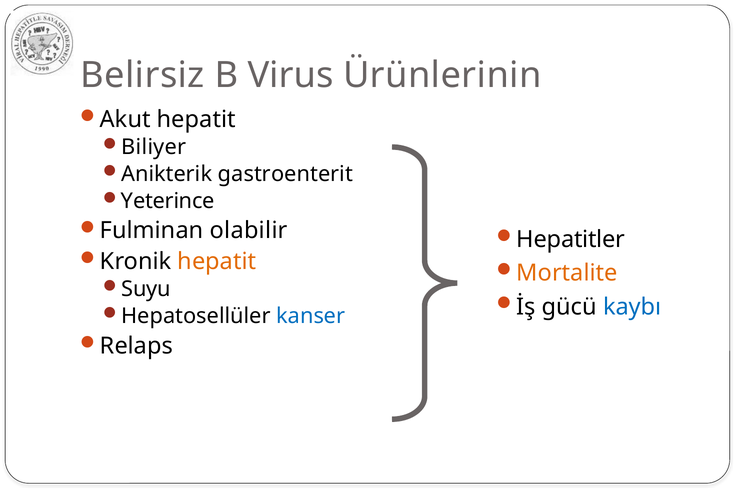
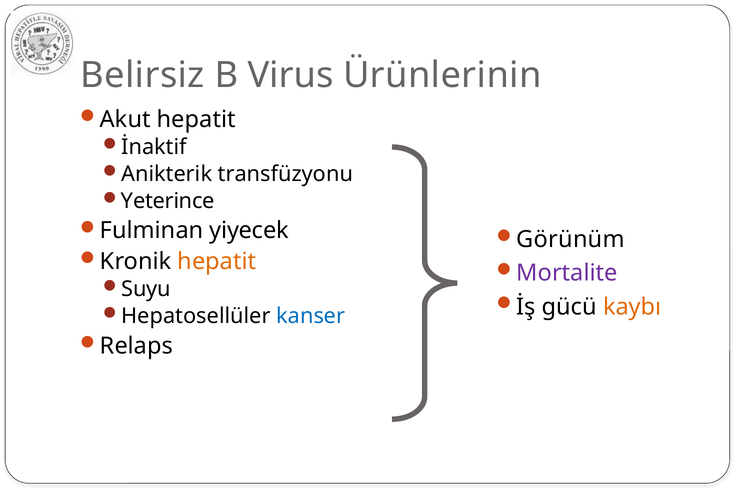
Biliyer: Biliyer -> İnaktif (154, 147)
gastroenterit: gastroenterit -> transfüzyonu (285, 174)
olabilir: olabilir -> yiyecek (249, 231)
Hepatitler: Hepatitler -> Görünüm (571, 240)
Mortalite colour: orange -> purple (567, 273)
kaybı colour: blue -> orange (632, 307)
